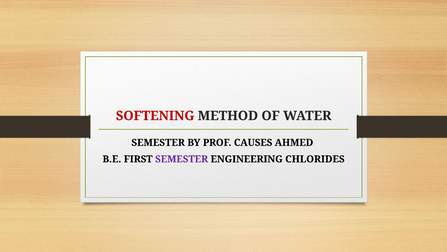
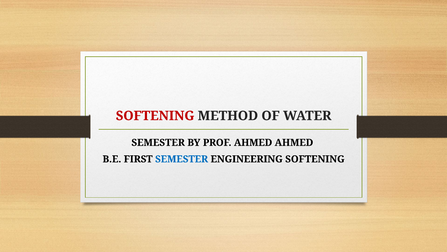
PROF CAUSES: CAUSES -> AHMED (253, 142)
SEMESTER colour: purple -> blue (182, 159)
ENGINEERING CHLORIDES: CHLORIDES -> SOFTENING (315, 159)
